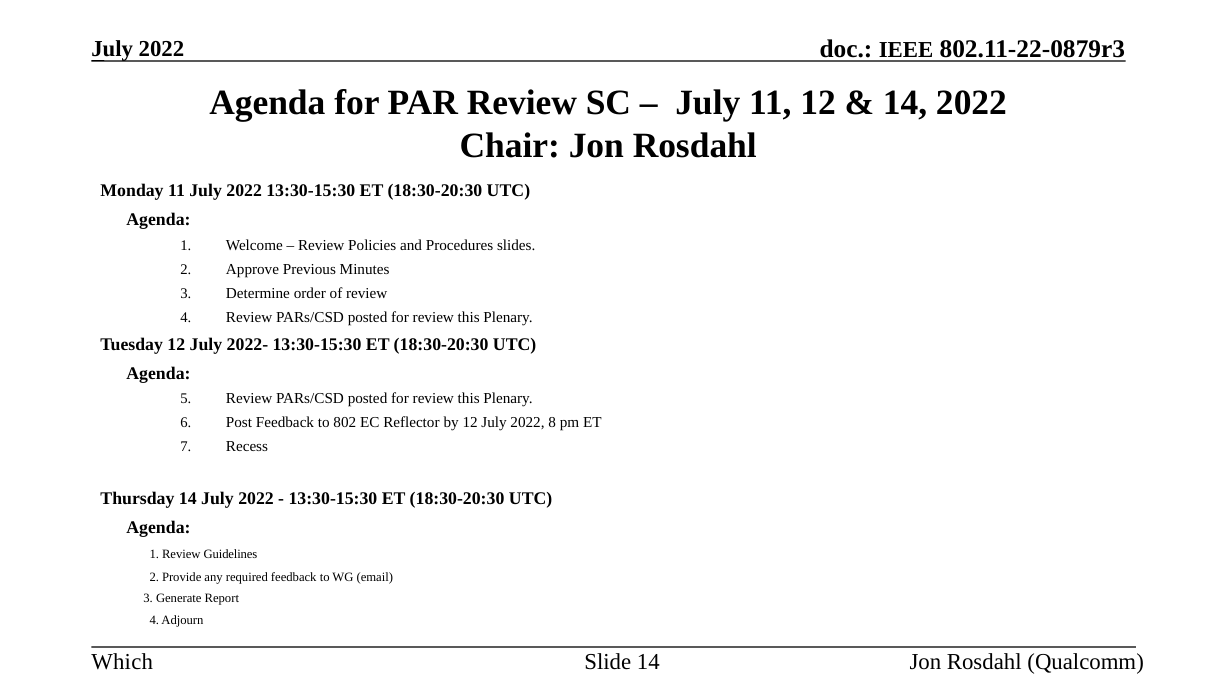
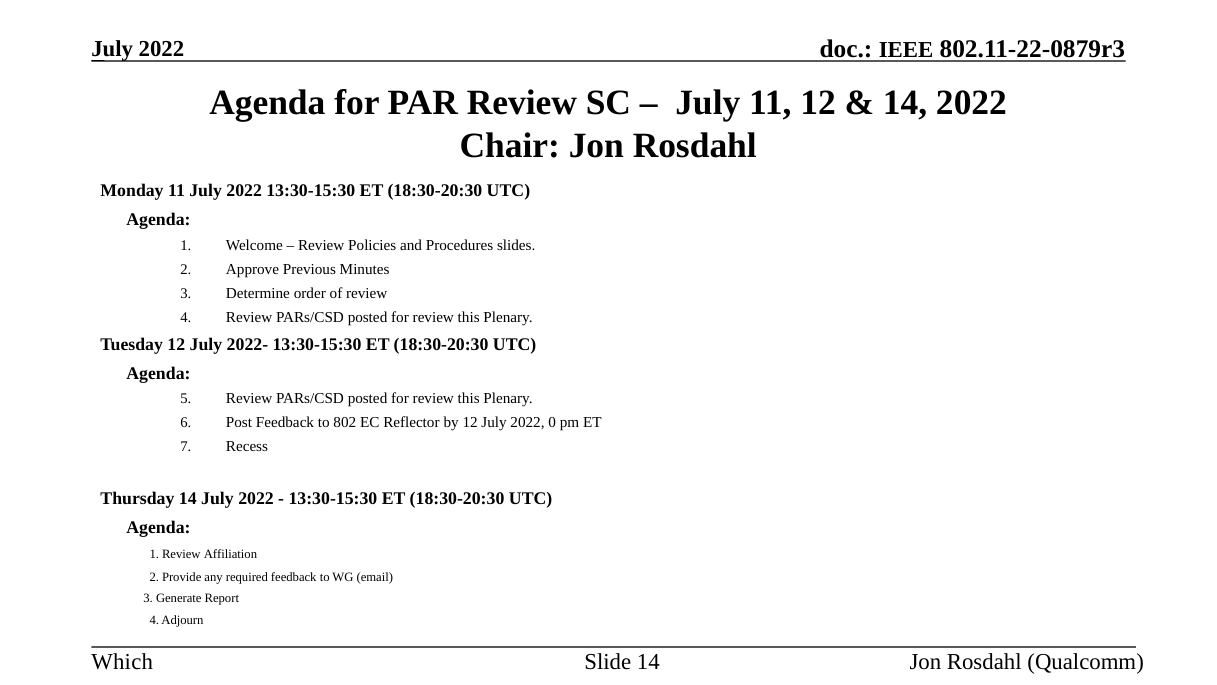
8: 8 -> 0 (552, 423)
Guidelines: Guidelines -> Affiliation (230, 554)
